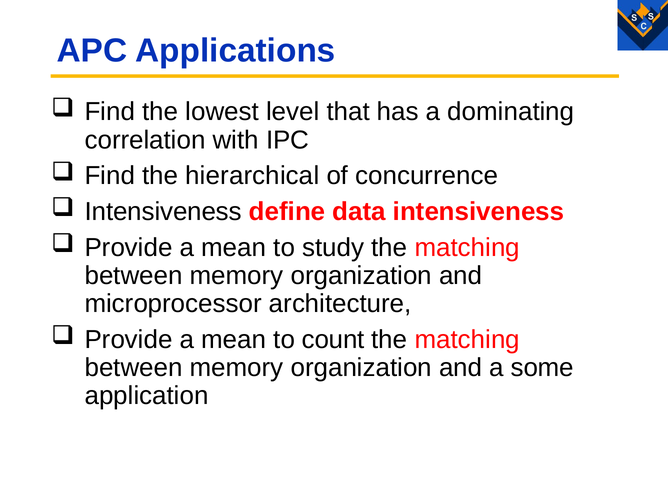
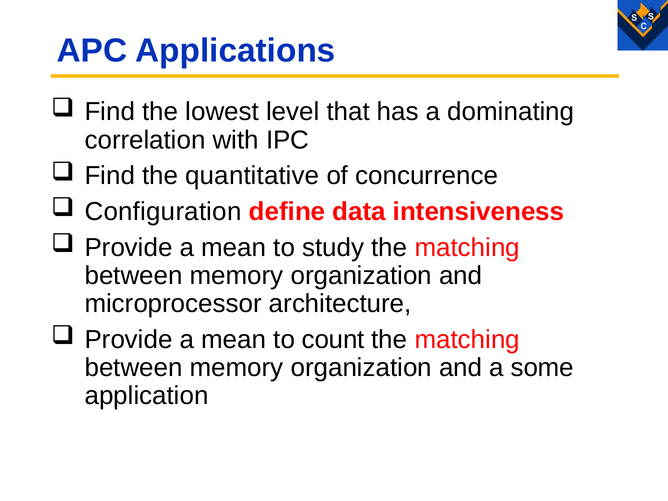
hierarchical: hierarchical -> quantitative (252, 176)
Intensiveness: Intensiveness -> Configuration (163, 212)
